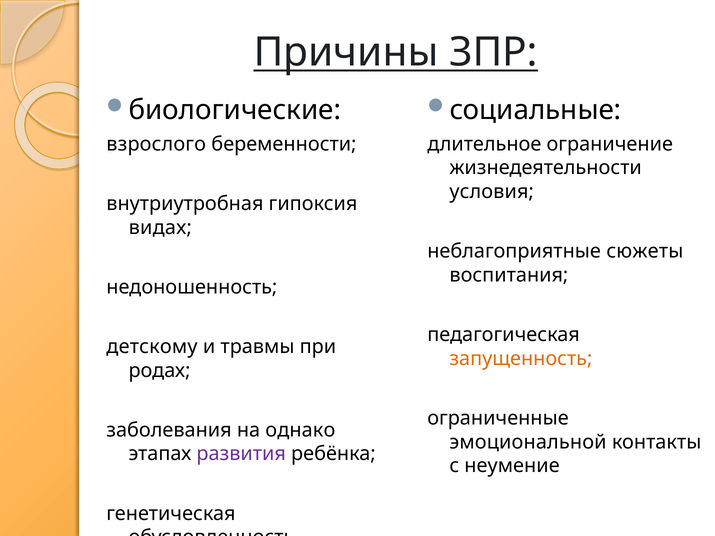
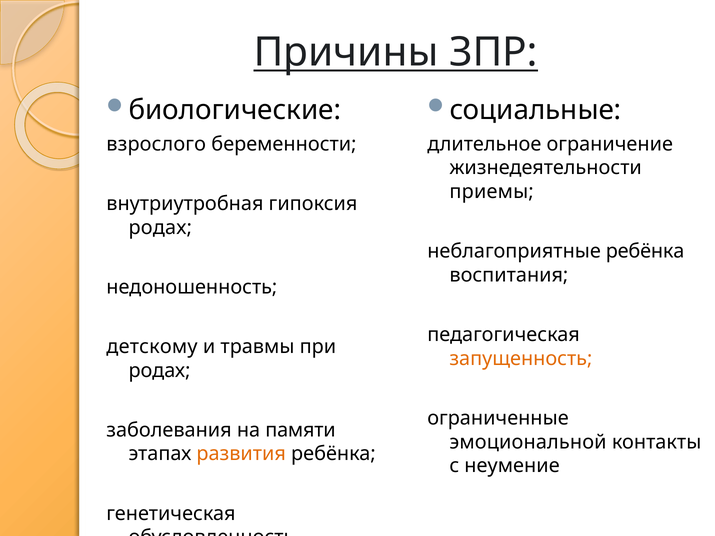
условия: условия -> приемы (492, 192)
видах: видах -> родах (160, 228)
неблагоприятные сюжеты: сюжеты -> ребёнка (645, 251)
однако: однако -> памяти (300, 430)
развития colour: purple -> orange (241, 454)
